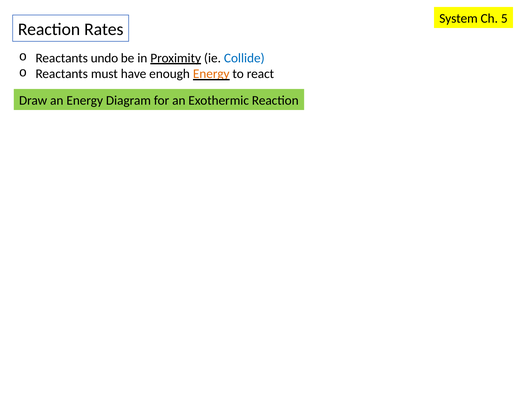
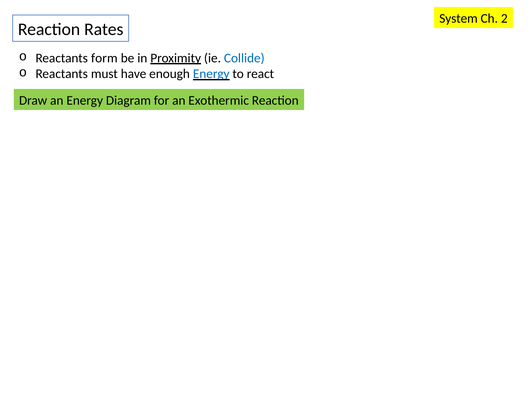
5: 5 -> 2 (504, 18)
undo: undo -> form (104, 58)
Energy colour: orange -> blue (211, 74)
